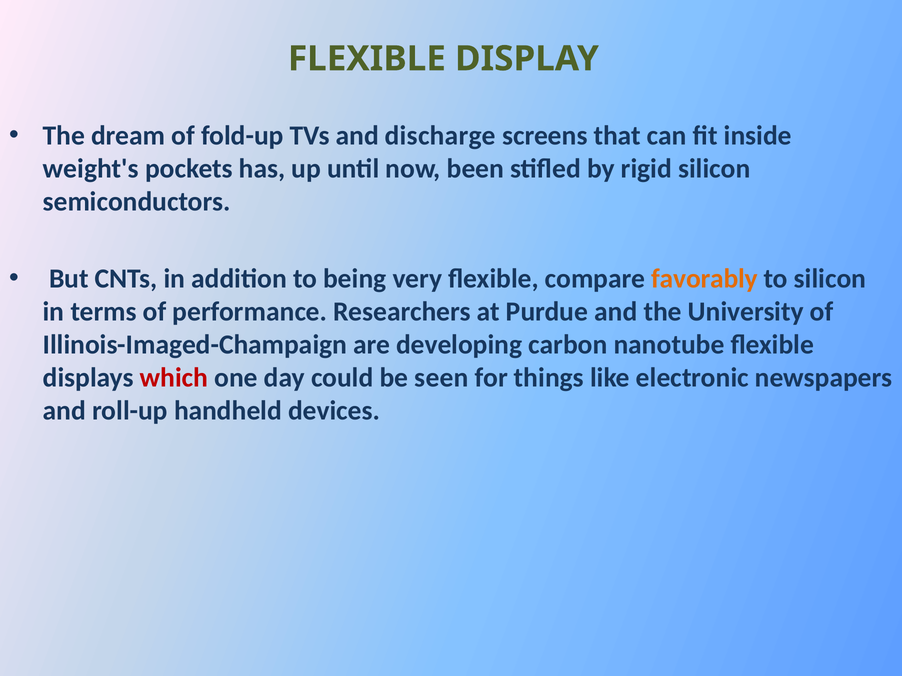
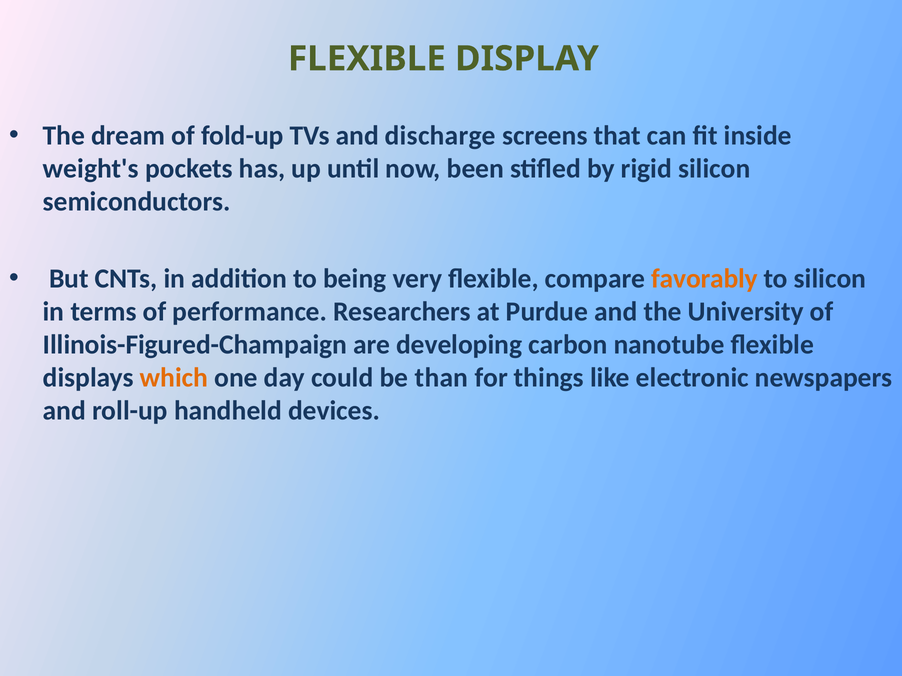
Illinois-Imaged-Champaign: Illinois-Imaged-Champaign -> Illinois-Figured-Champaign (195, 345)
which colour: red -> orange (174, 378)
seen: seen -> than (441, 378)
